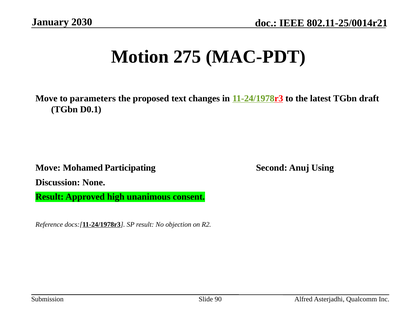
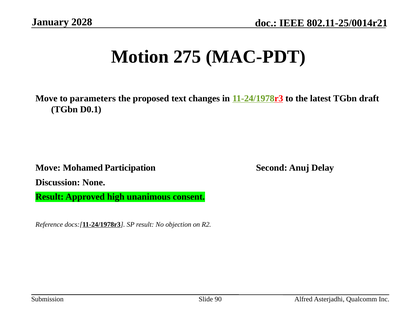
2030: 2030 -> 2028 (82, 22)
Participating: Participating -> Participation (130, 168)
Using: Using -> Delay (323, 168)
